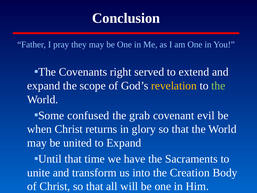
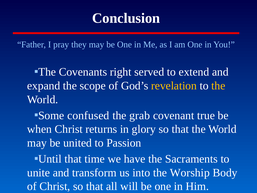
the colour: light green -> yellow (218, 86)
evil: evil -> true (206, 115)
to Expand: Expand -> Passion (124, 143)
Creation: Creation -> Worship (190, 172)
